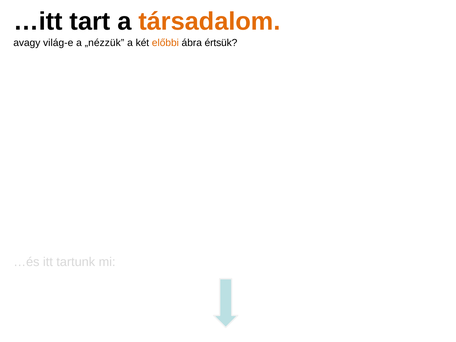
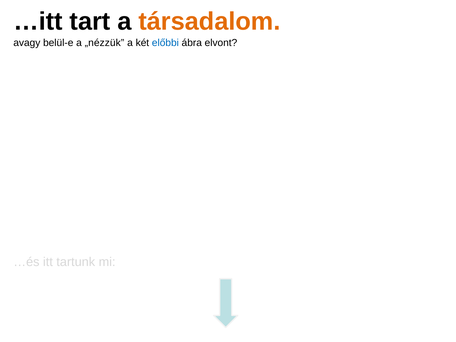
világ-e: világ-e -> belül-e (58, 43)
előbbi colour: orange -> blue (165, 43)
értsük: értsük -> elvont (221, 43)
